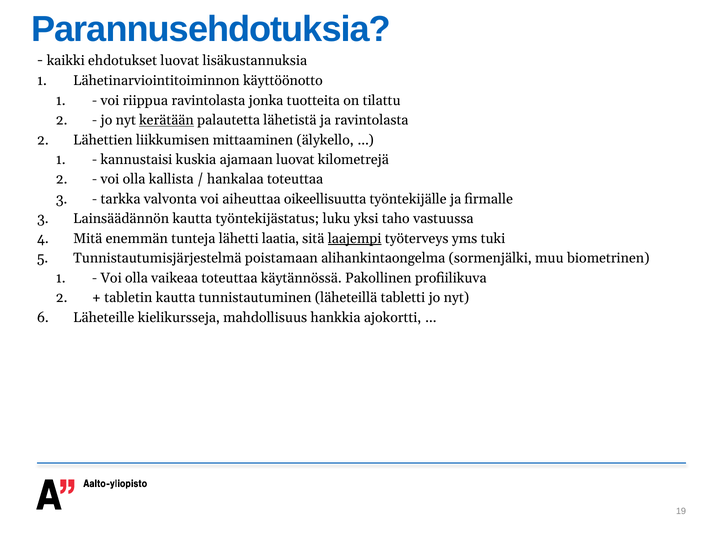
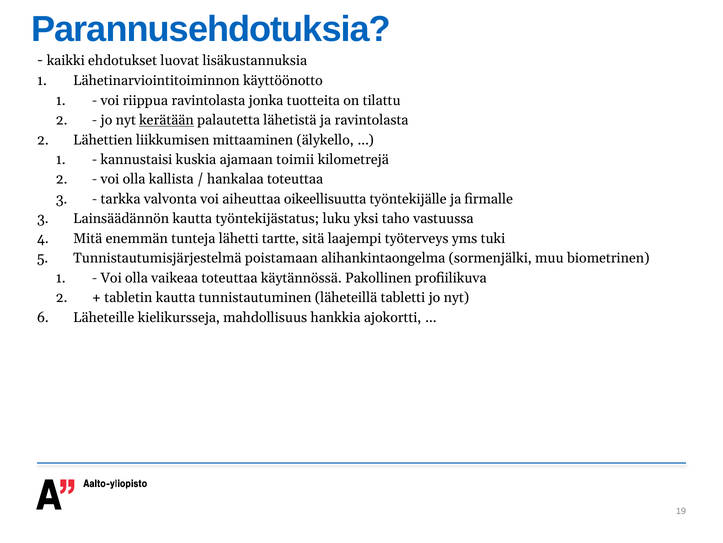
ajamaan luovat: luovat -> toimii (295, 159)
laatia: laatia -> tartte (281, 238)
laajempi underline: present -> none (355, 238)
